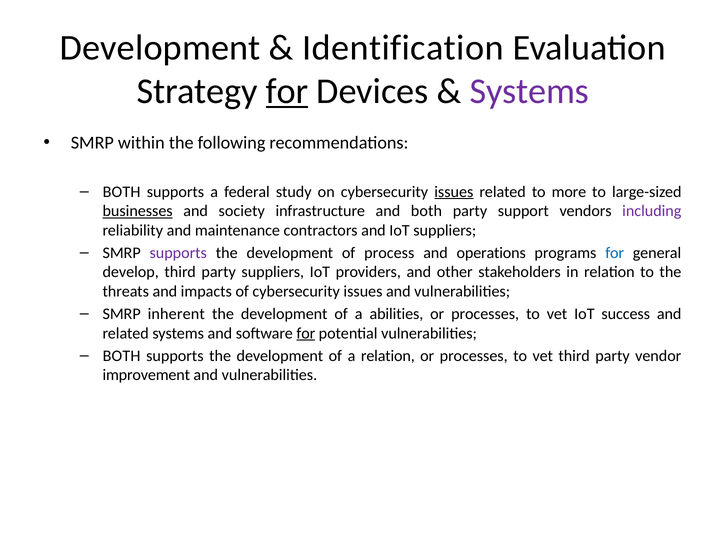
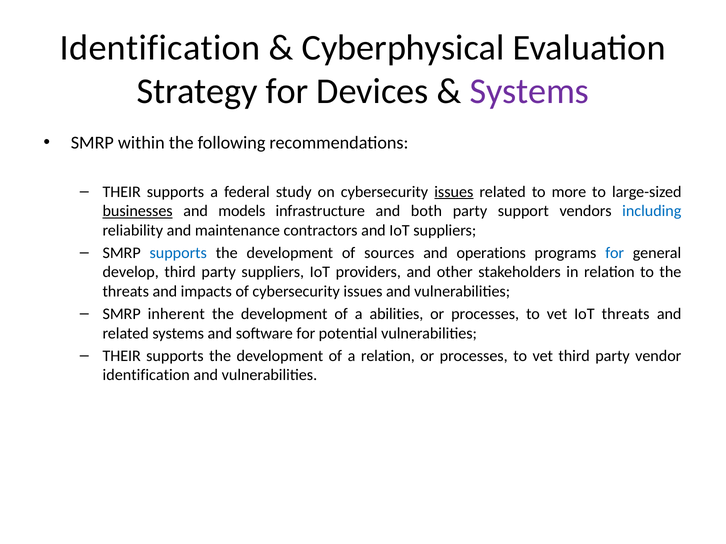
Development: Development -> Identification (160, 48)
Identification: Identification -> Cyberphysical (403, 48)
for underline: present -> none (287, 91)
BOTH: BOTH -> THEIR (122, 192)
society: society -> models (242, 211)
including colour: purple -> blue (652, 211)
supports colour: purple -> blue (178, 253)
process: process -> sources (389, 253)
IoT success: success -> threats (626, 314)
for underline: present -> none (306, 334)
BOTH: BOTH -> THEIR (122, 356)
improvement: improvement -> identification (146, 375)
